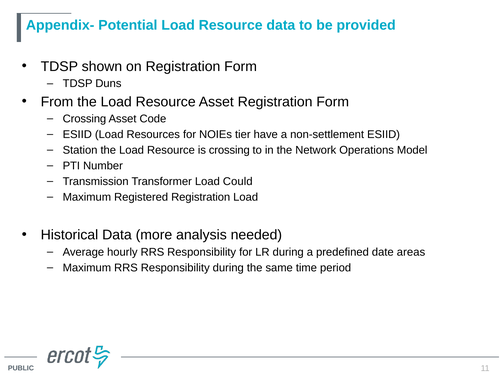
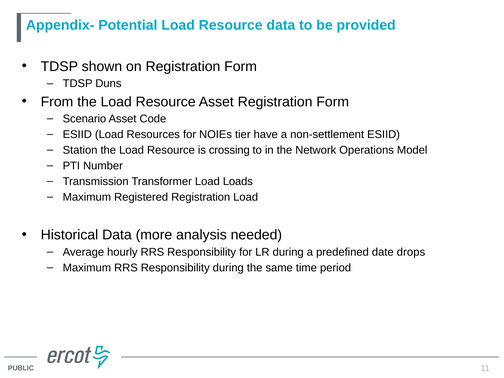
Crossing: Crossing -> Scenario (84, 119)
Could: Could -> Loads (238, 182)
areas: areas -> drops (411, 252)
